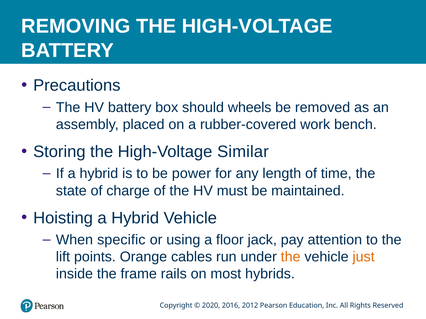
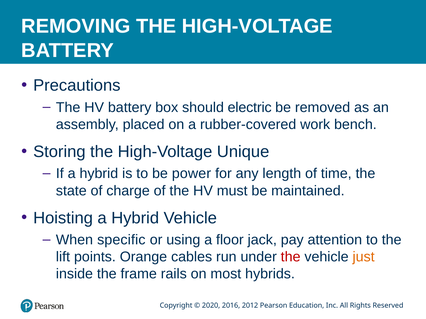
wheels: wheels -> electric (250, 108)
Similar: Similar -> Unique (243, 152)
the colour: orange -> red (291, 257)
